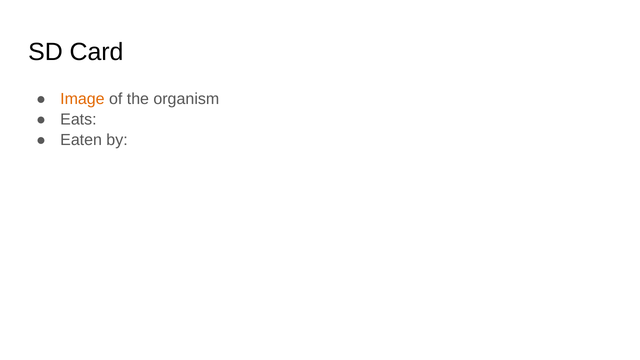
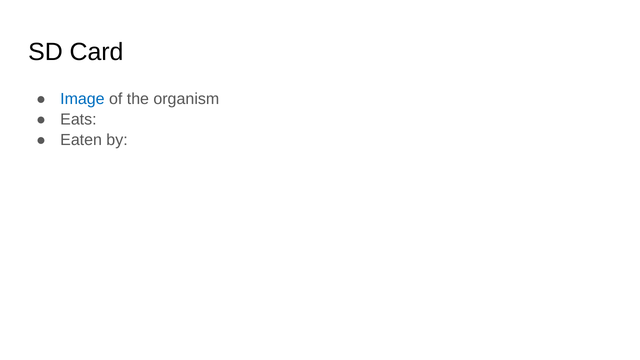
Image colour: orange -> blue (82, 99)
